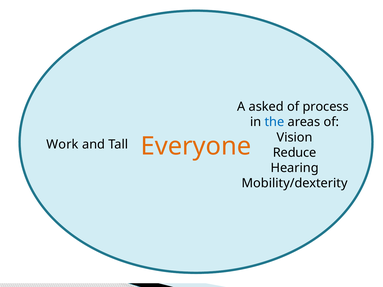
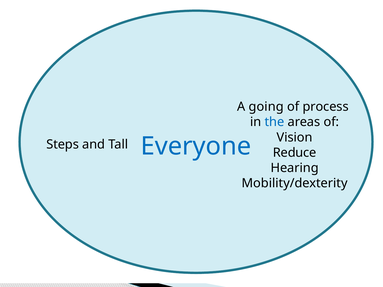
asked: asked -> going (266, 107)
Everyone colour: orange -> blue (196, 146)
Work: Work -> Steps (63, 144)
